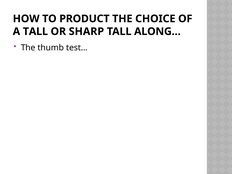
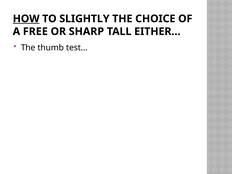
HOW underline: none -> present (26, 19)
PRODUCT: PRODUCT -> SLIGHTLY (84, 19)
A TALL: TALL -> FREE (35, 31)
ALONG…: ALONG… -> EITHER… (157, 31)
